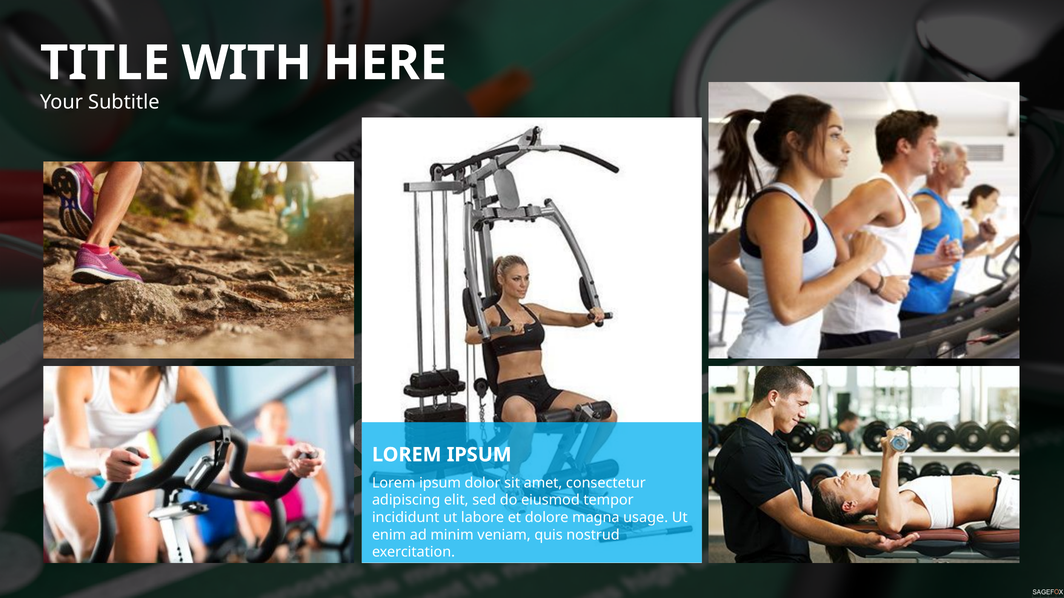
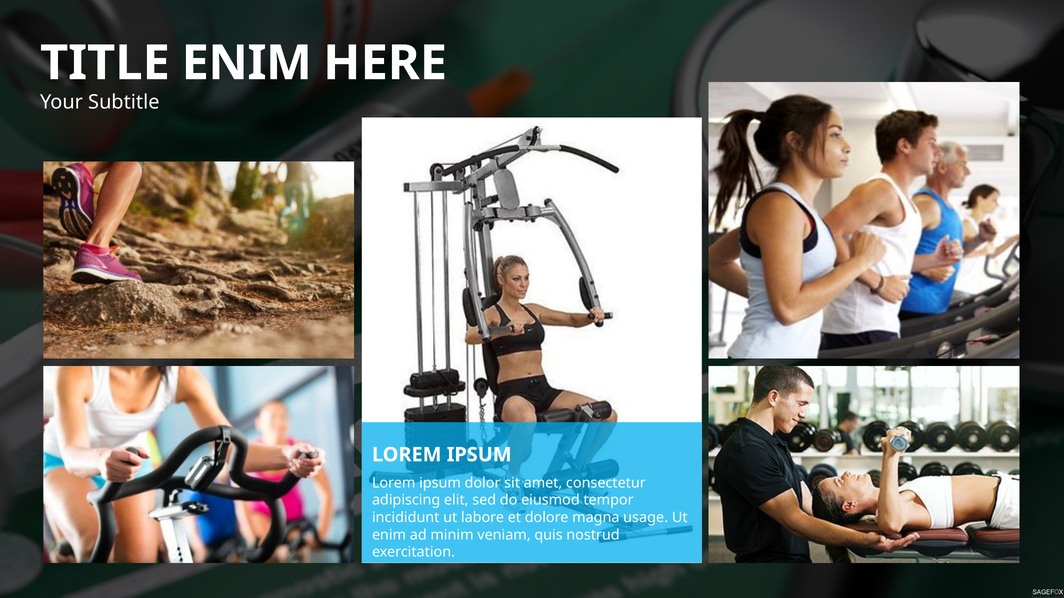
WITH: WITH -> ENIM (247, 63)
